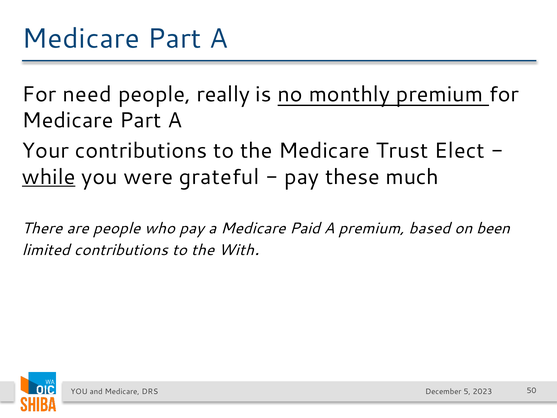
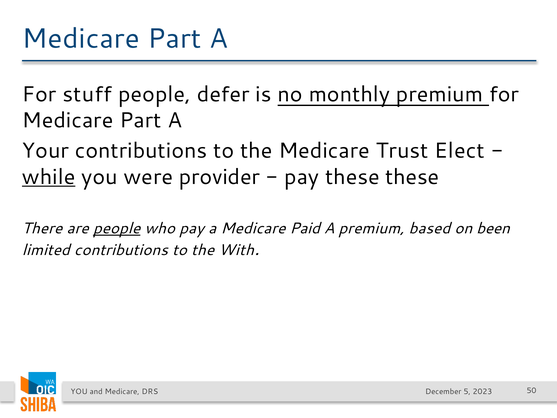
need: need -> stuff (87, 94)
really: really -> defer (223, 94)
grateful: grateful -> provider (219, 177)
these much: much -> these (412, 177)
people underline: none -> present (117, 228)
